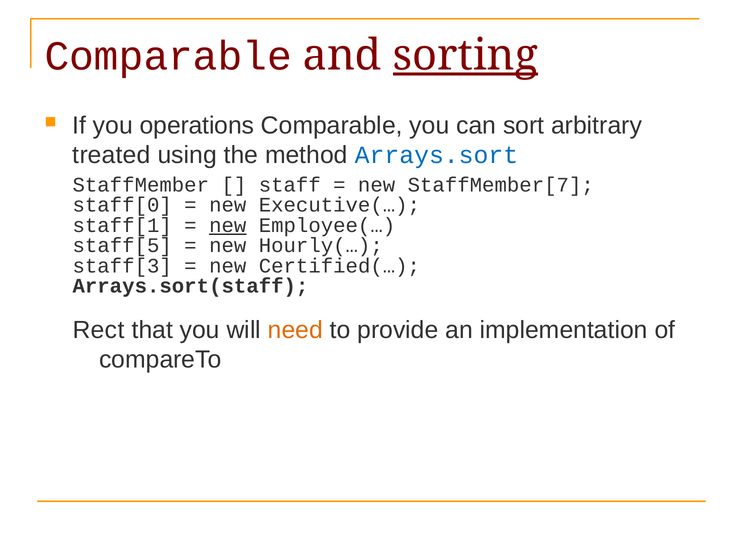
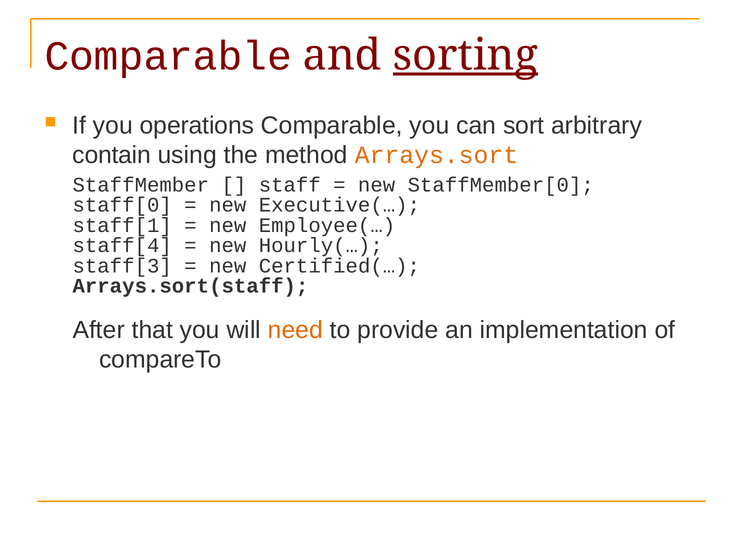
treated: treated -> contain (112, 155)
Arrays.sort colour: blue -> orange (436, 155)
StaffMember[7: StaffMember[7 -> StaffMember[0 (501, 185)
new underline: present -> none (228, 225)
staff[5: staff[5 -> staff[4 (122, 246)
Rect: Rect -> After (99, 330)
